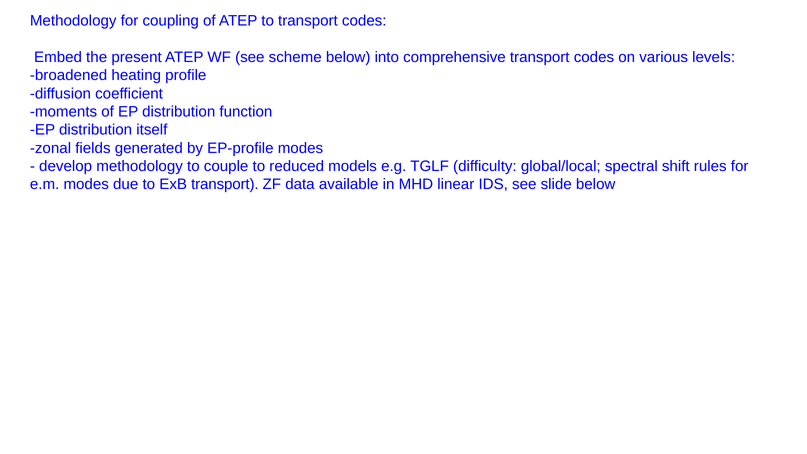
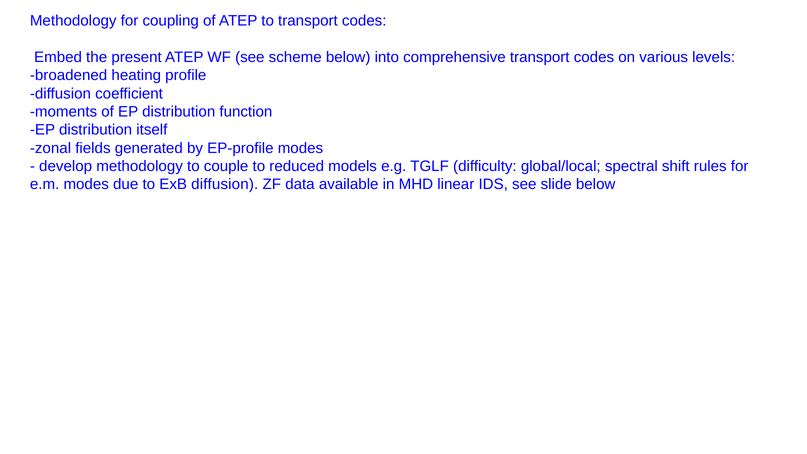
ExB transport: transport -> diffusion (225, 184)
